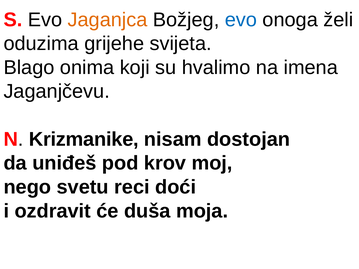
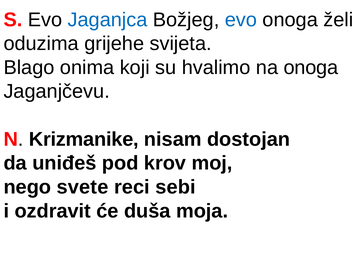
Jaganjca colour: orange -> blue (108, 20)
na imena: imena -> onoga (311, 68)
svetu: svetu -> svete (83, 187)
doći: doći -> sebi (176, 187)
